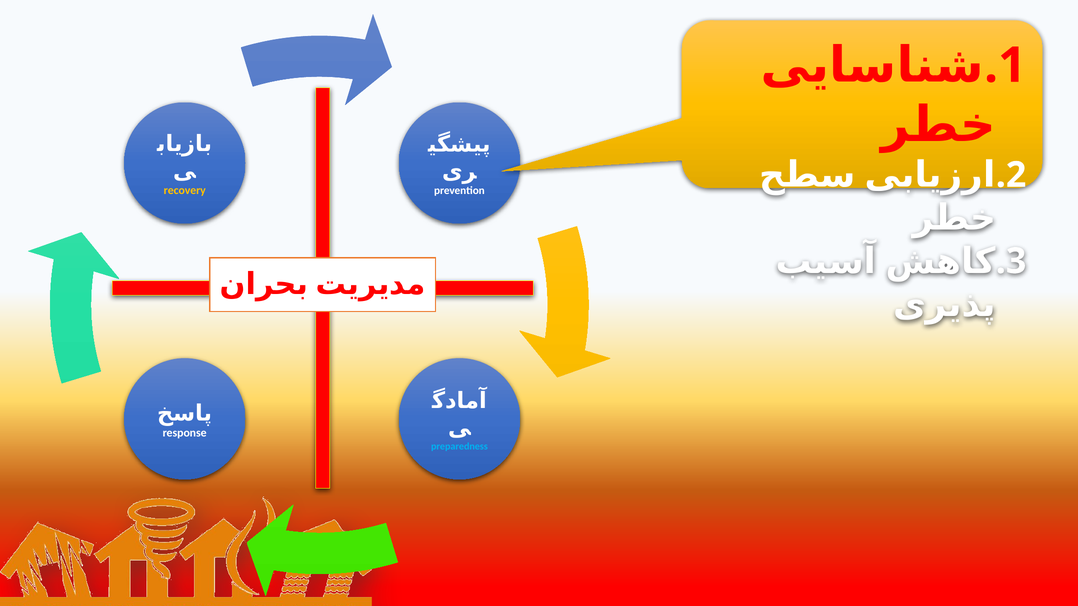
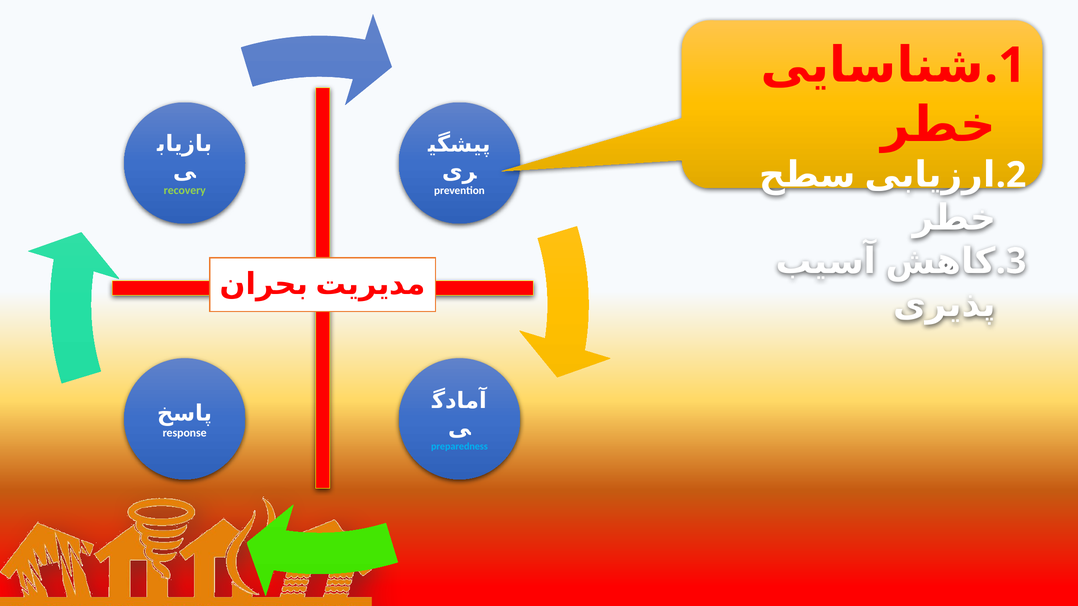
recovery colour: yellow -> light green (185, 191)
